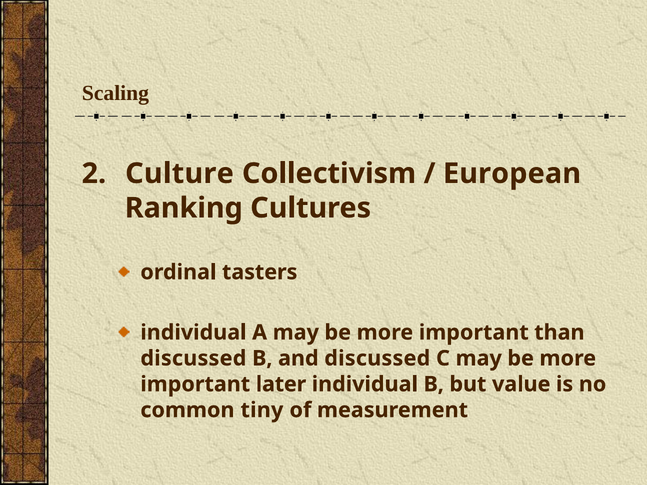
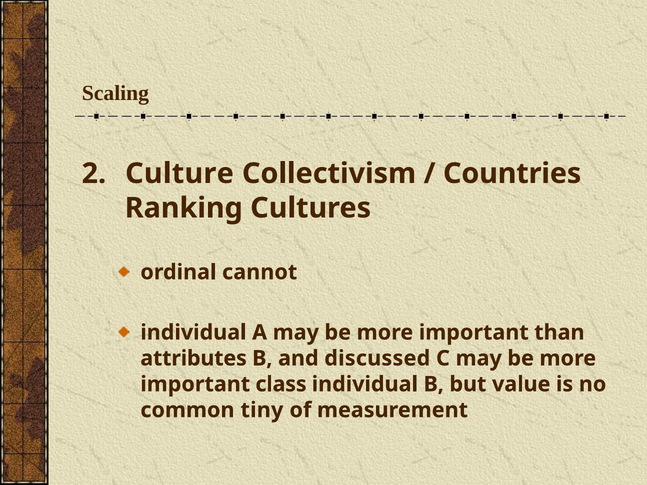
European: European -> Countries (512, 174)
tasters: tasters -> cannot (260, 272)
discussed: discussed -> attributes (194, 359)
later: later -> class (281, 384)
